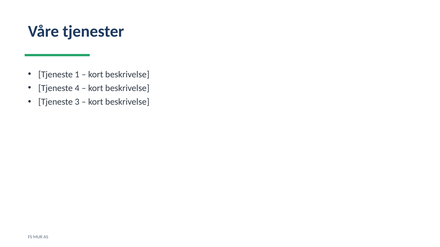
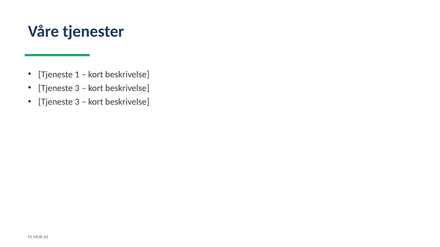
4: 4 -> 3 (77, 88)
